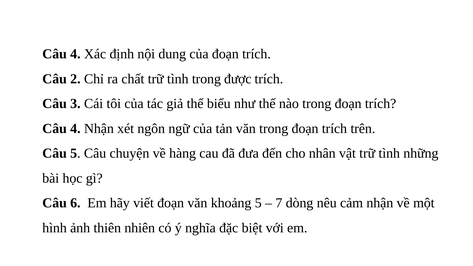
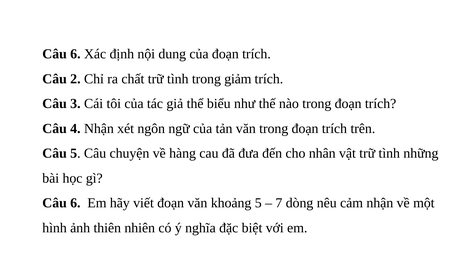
4: 4 -> 6 (75, 54)
được: được -> giảm (238, 79)
